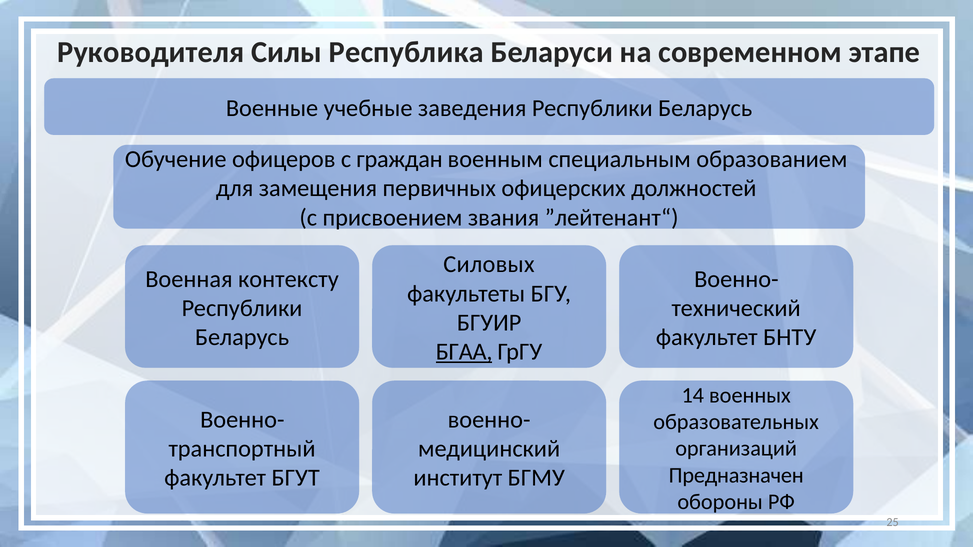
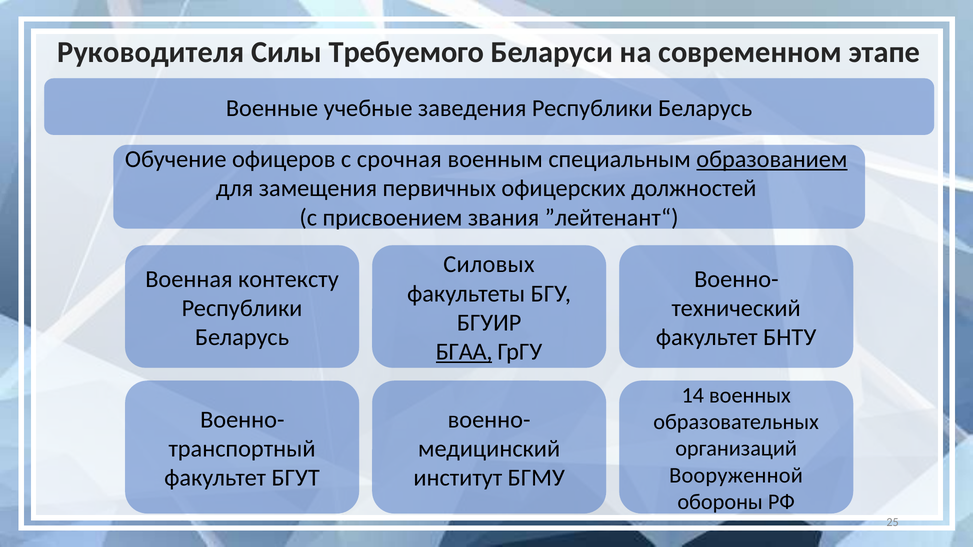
Республика: Республика -> Требуемого (406, 52)
граждан: граждан -> срочная (399, 159)
образованием underline: none -> present (772, 159)
Предназначен: Предназначен -> Вооруженной (736, 476)
